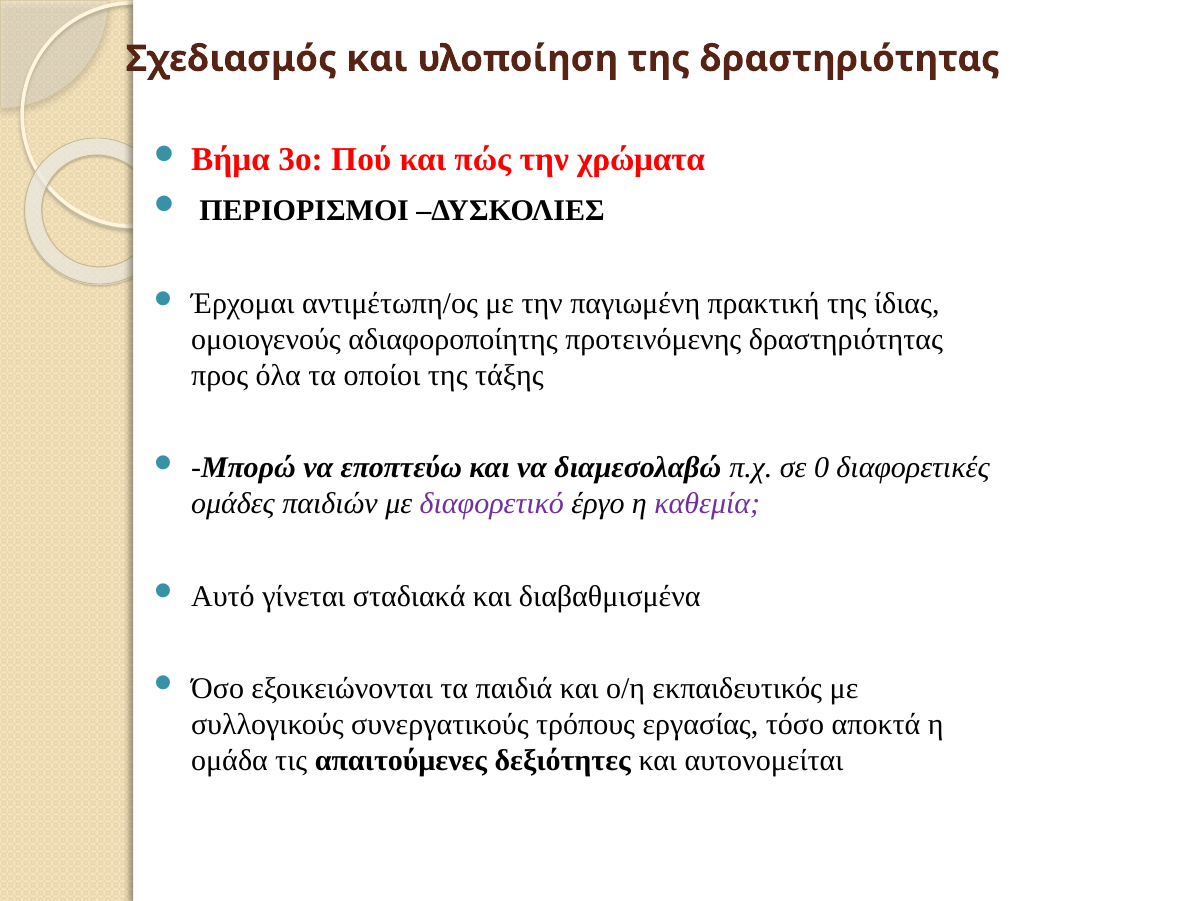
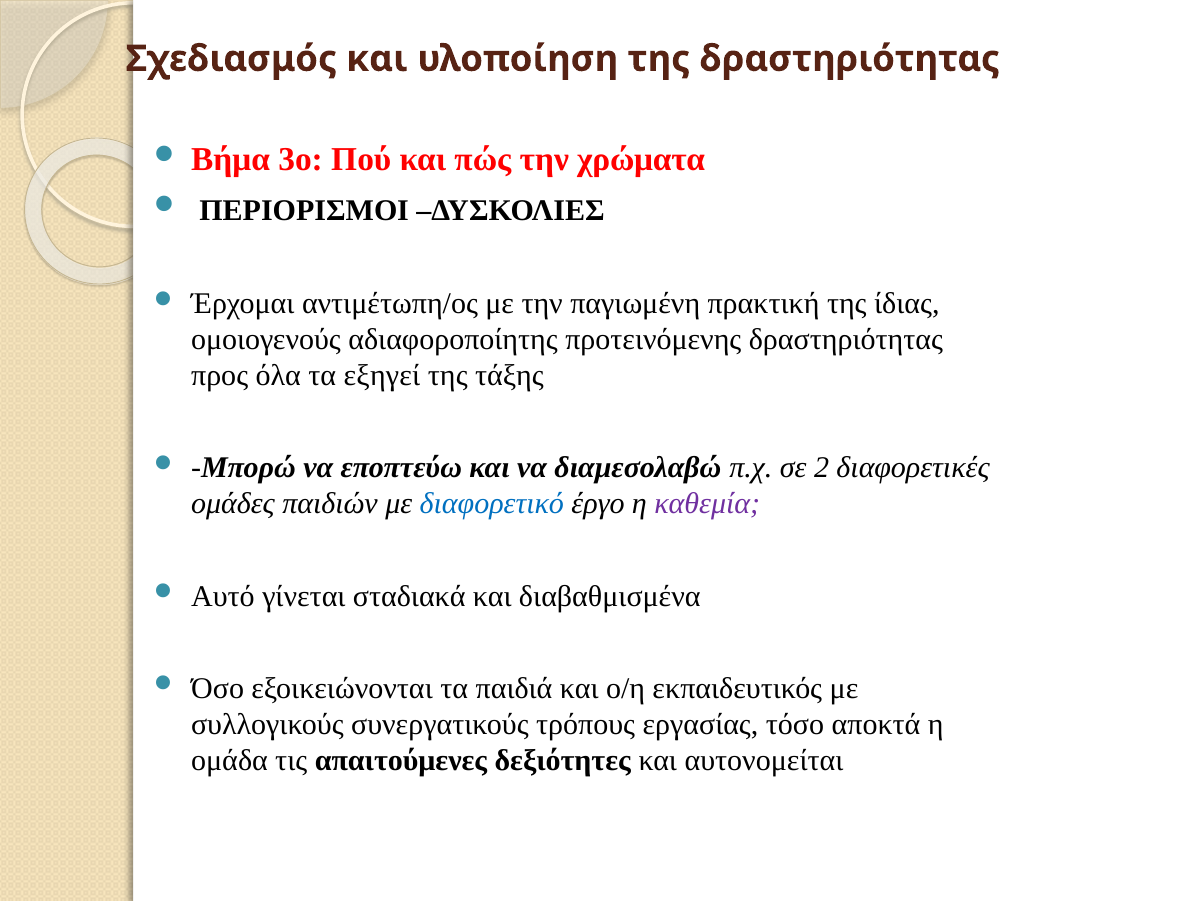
οποίοι: οποίοι -> εξηγεί (382, 376)
0: 0 -> 2 (822, 468)
διαφορετικό colour: purple -> blue (492, 504)
